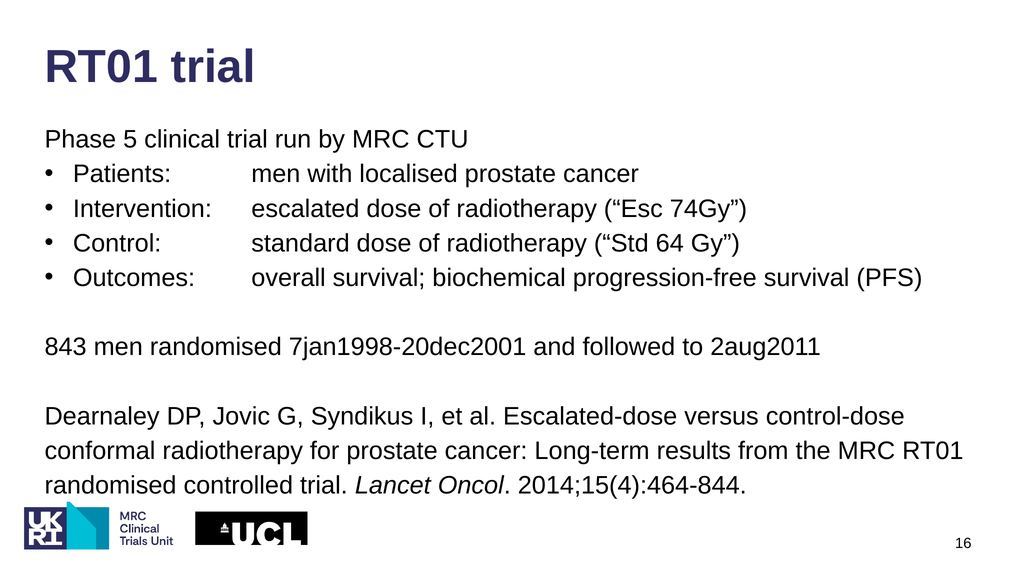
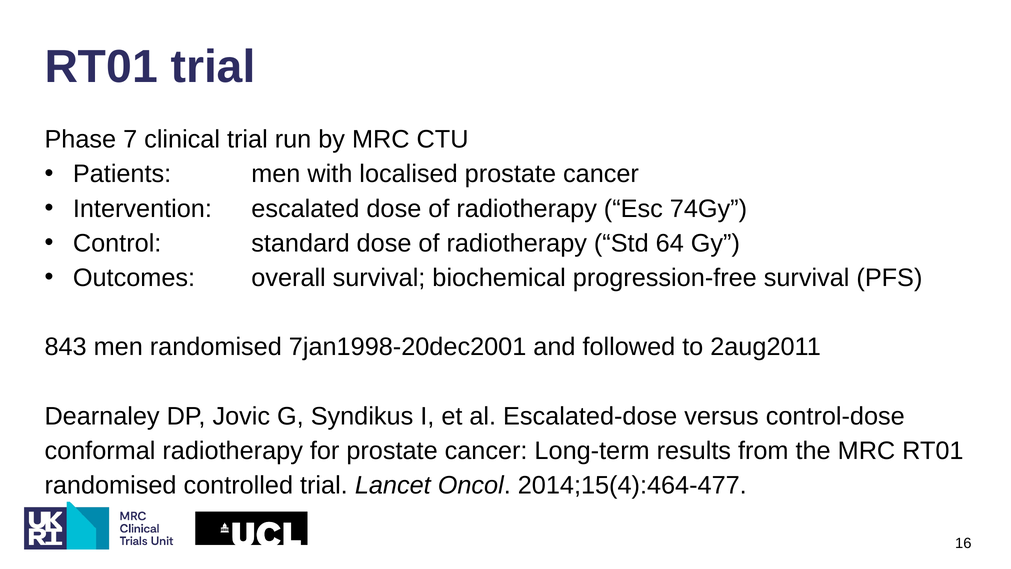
5: 5 -> 7 (130, 139)
2014;15(4):464-844: 2014;15(4):464-844 -> 2014;15(4):464-477 (632, 485)
